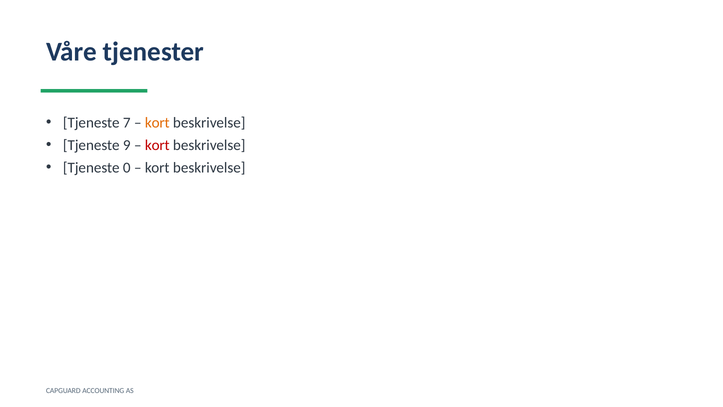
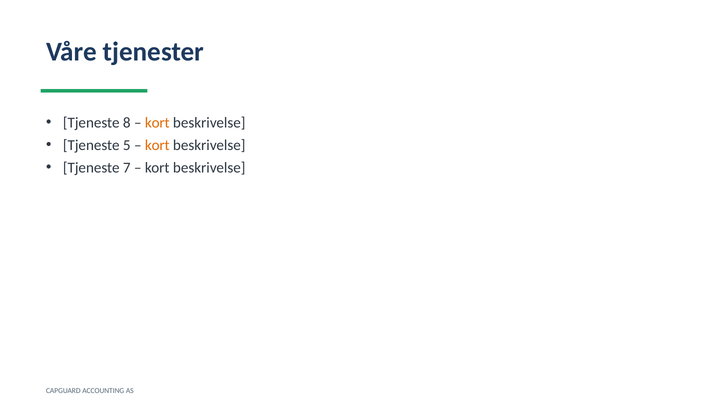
7: 7 -> 8 (127, 122)
9: 9 -> 5 (127, 145)
kort colour: red -> orange (157, 145)
0: 0 -> 7 (127, 168)
